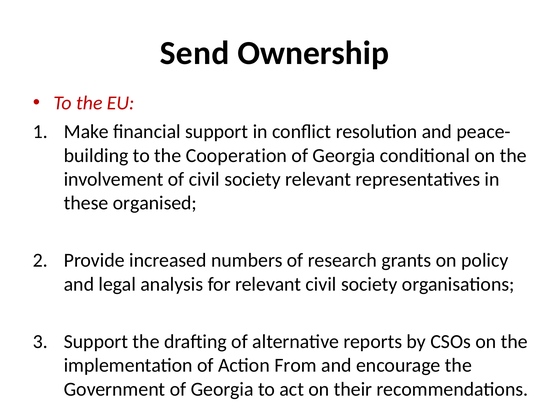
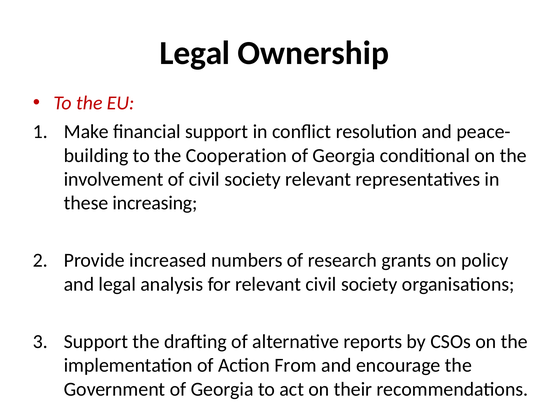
Send: Send -> Legal (195, 53)
organised: organised -> increasing (155, 203)
